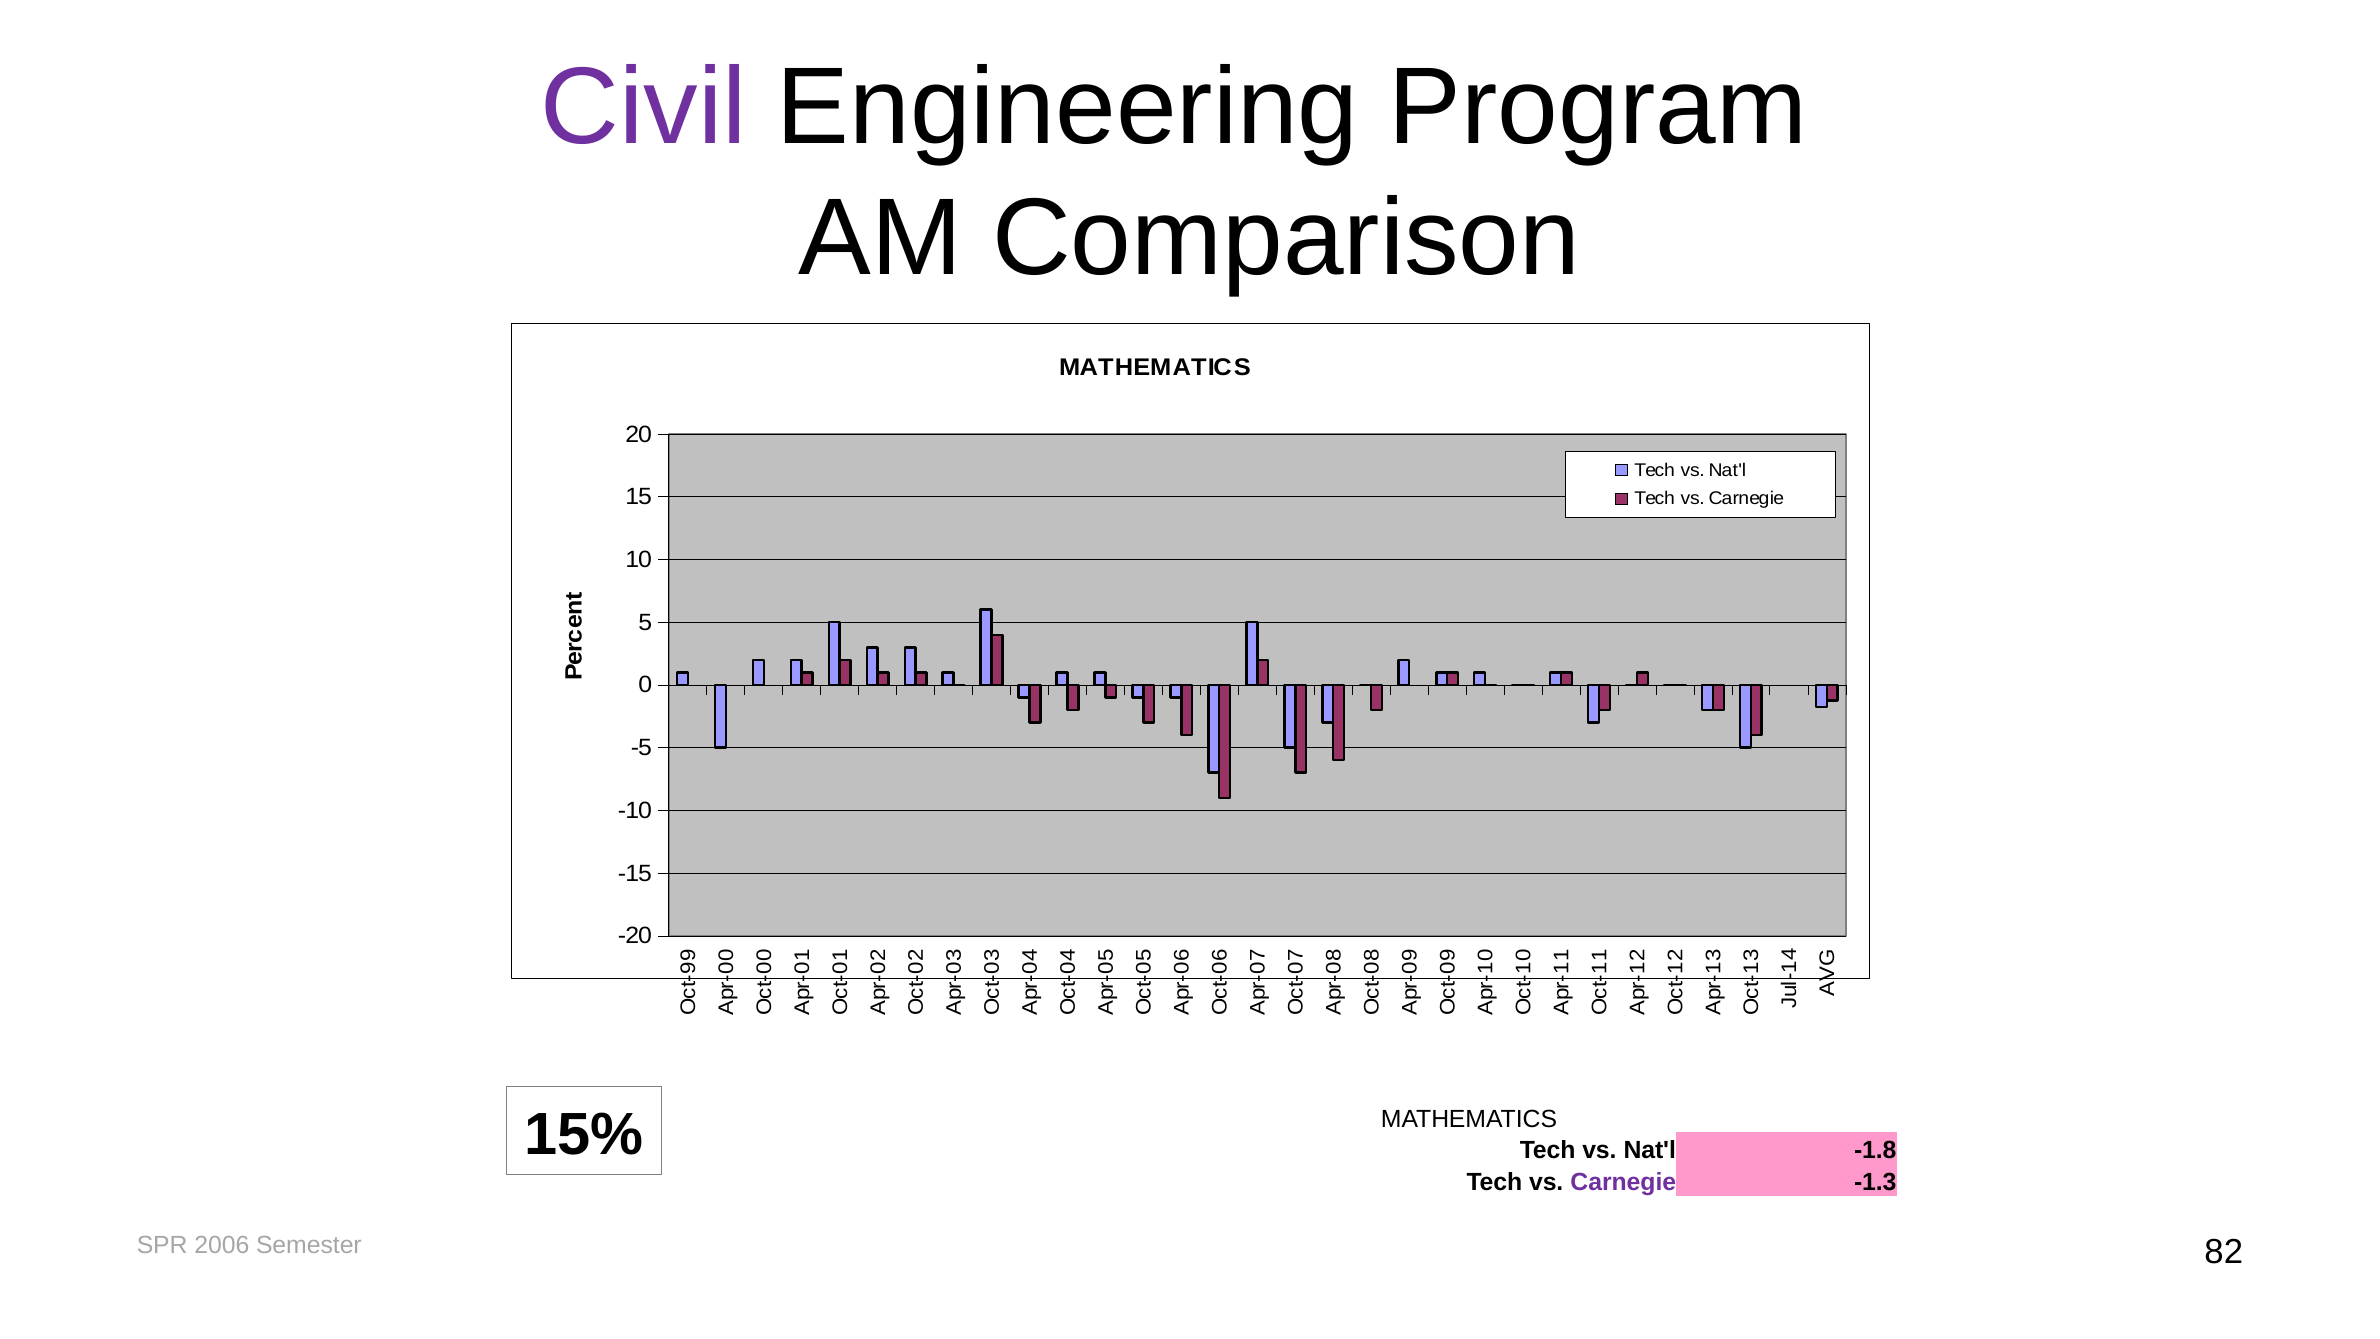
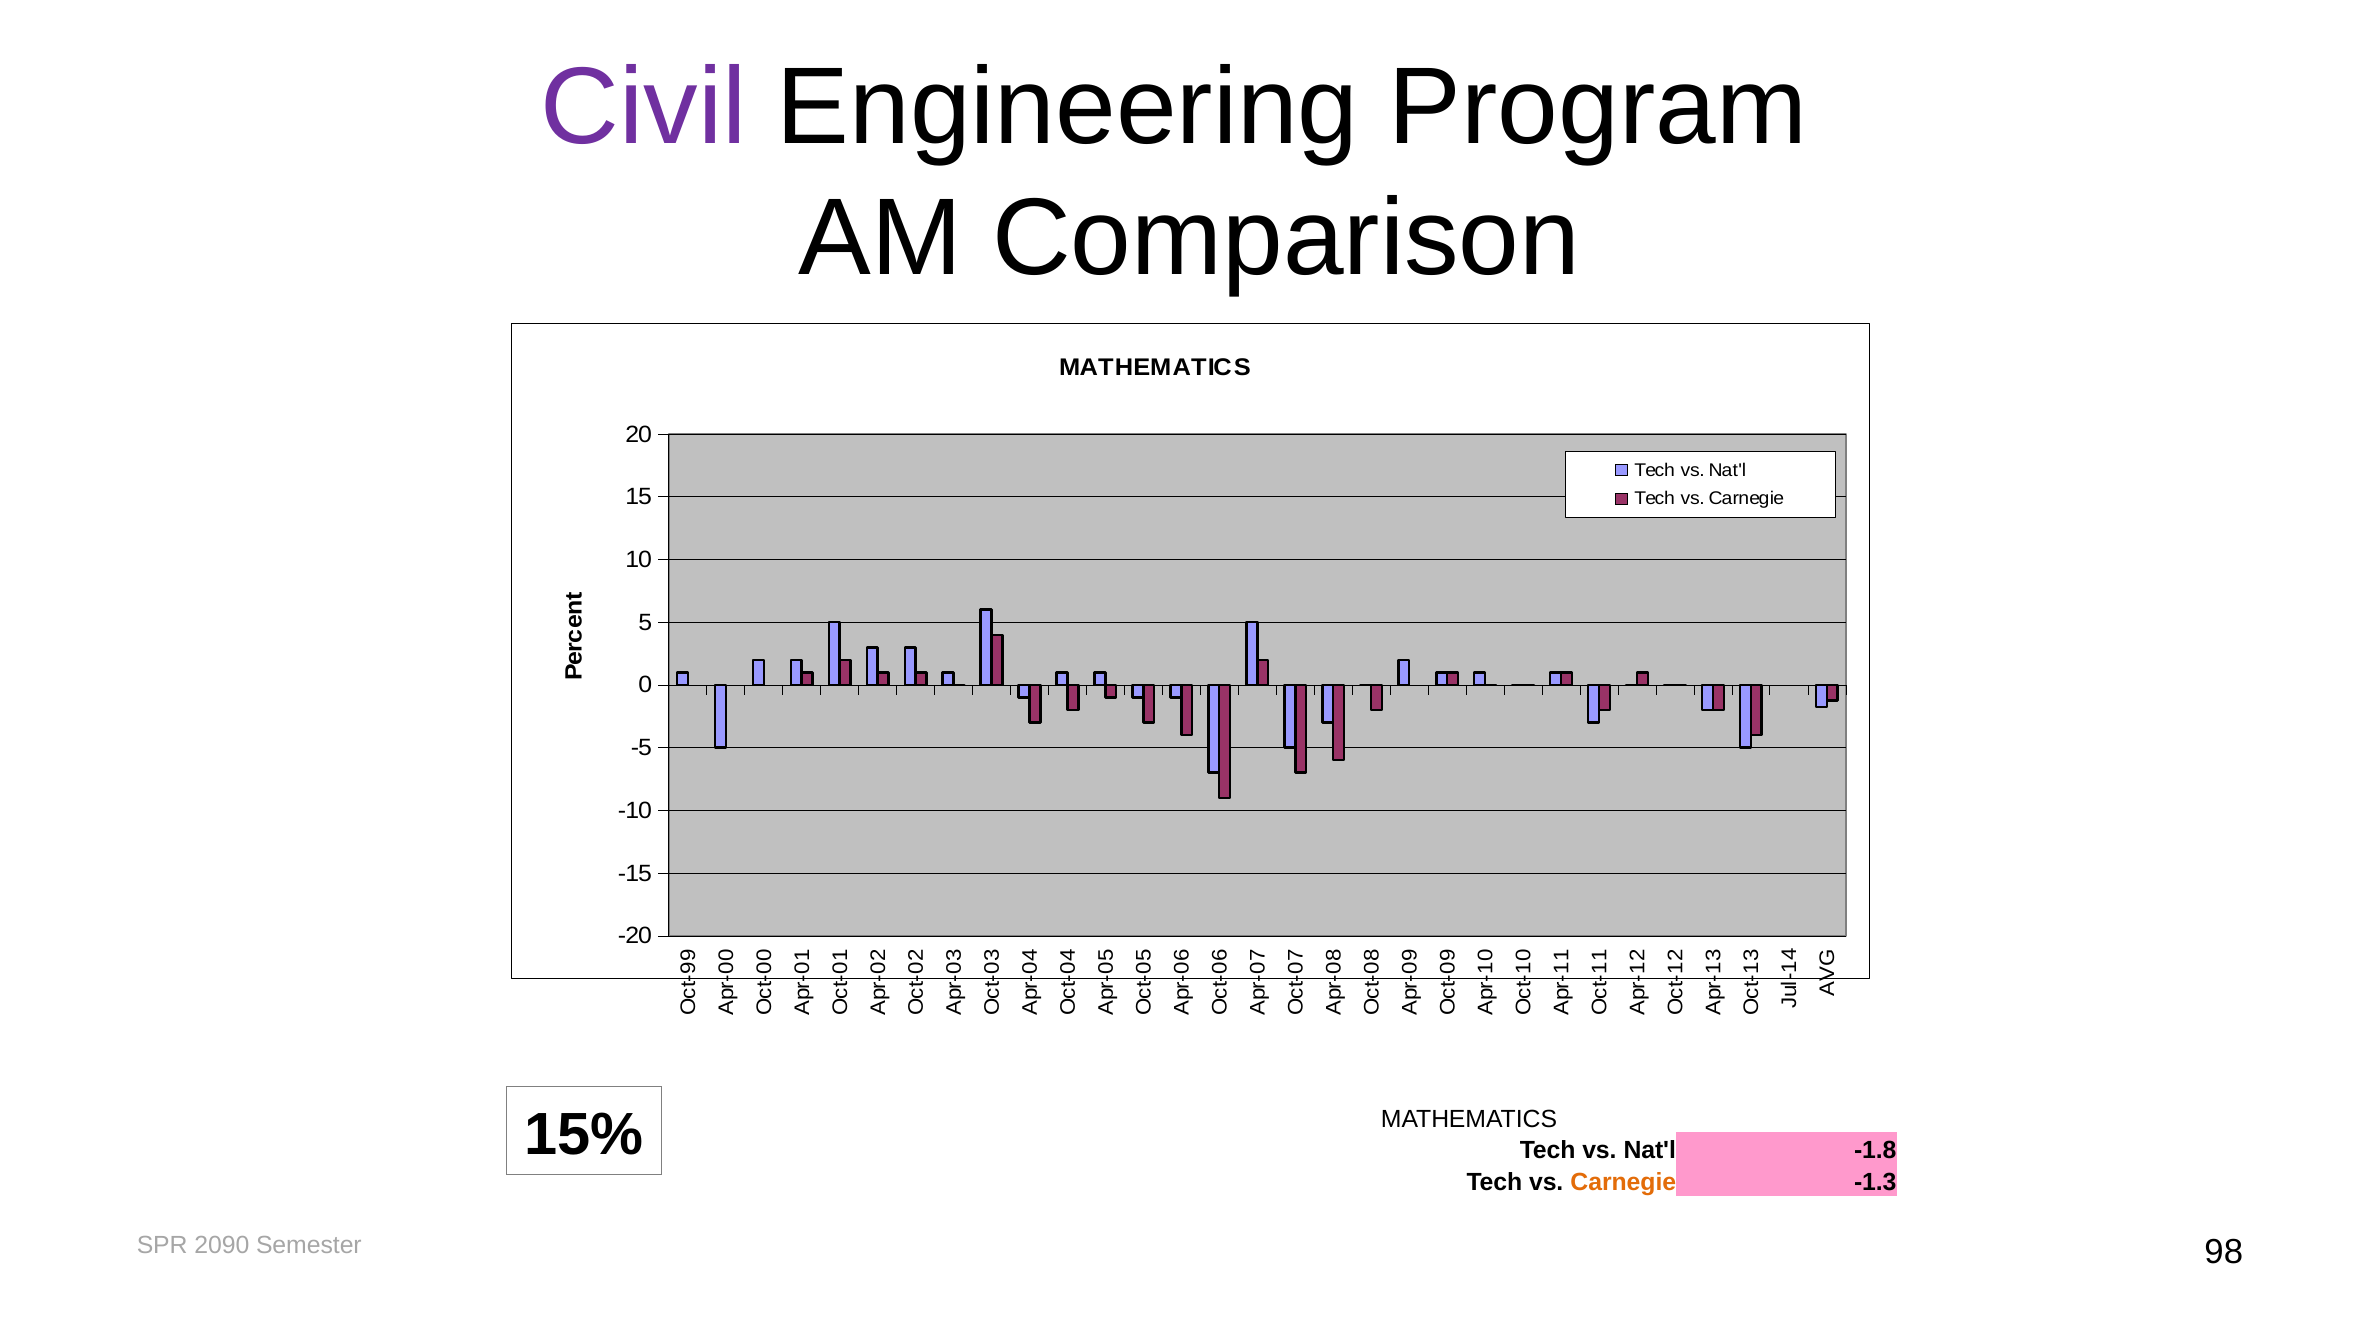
Carnegie colour: purple -> orange (1623, 1182)
2006: 2006 -> 2090 (222, 1245)
82: 82 -> 98 (2224, 1251)
